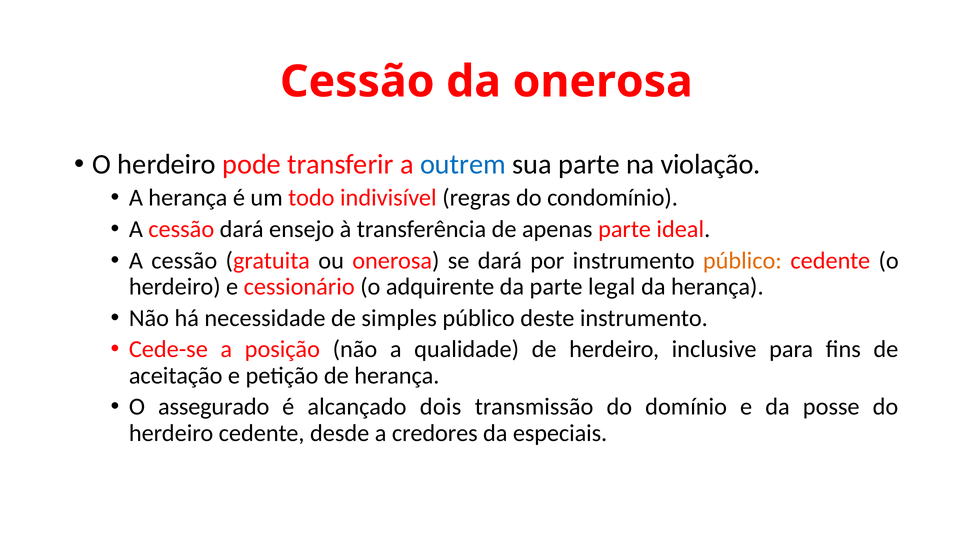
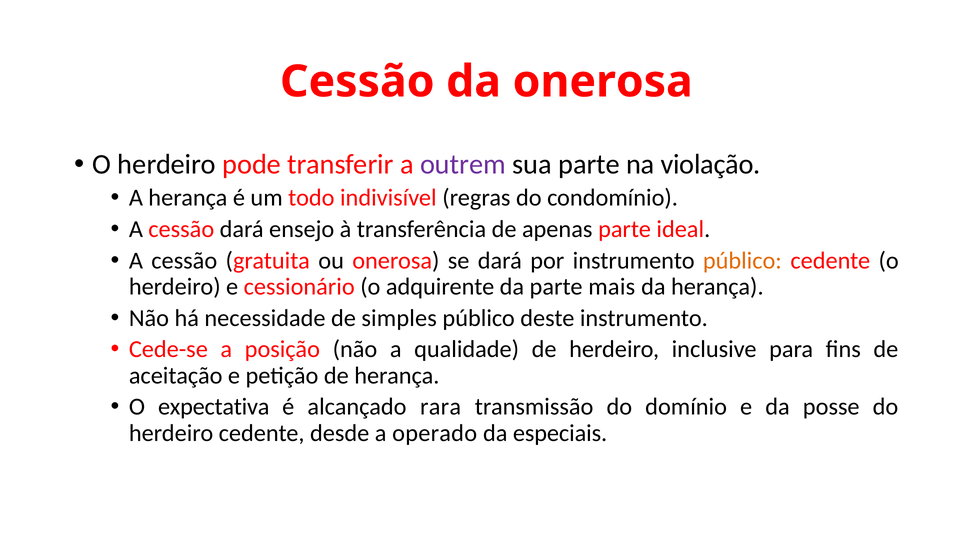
outrem colour: blue -> purple (463, 165)
legal: legal -> mais (612, 287)
assegurado: assegurado -> expectativa (214, 407)
dois: dois -> rara (441, 407)
credores: credores -> operado (435, 433)
